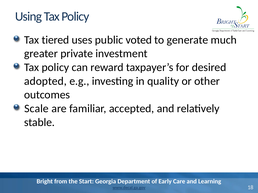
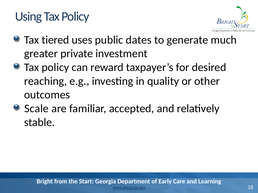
voted: voted -> dates (139, 40)
adopted: adopted -> reaching (45, 81)
